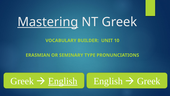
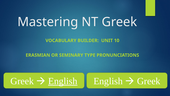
Mastering underline: present -> none (48, 22)
